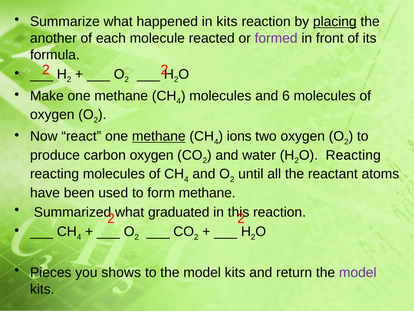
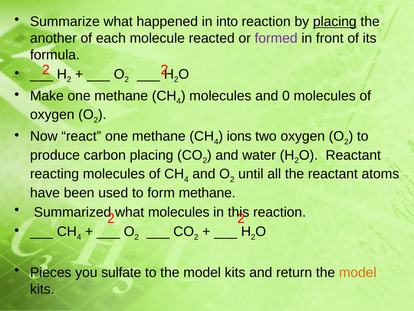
in kits: kits -> into (227, 22)
6: 6 -> 0 (286, 96)
methane underline: present -> none (159, 136)
carbon oxygen: oxygen -> placing (152, 155)
Reacting: Reacting -> Reactant (353, 155)
what graduated: graduated -> molecules (179, 212)
shows: shows -> sulfate (121, 272)
model colour: purple -> orange (358, 272)
